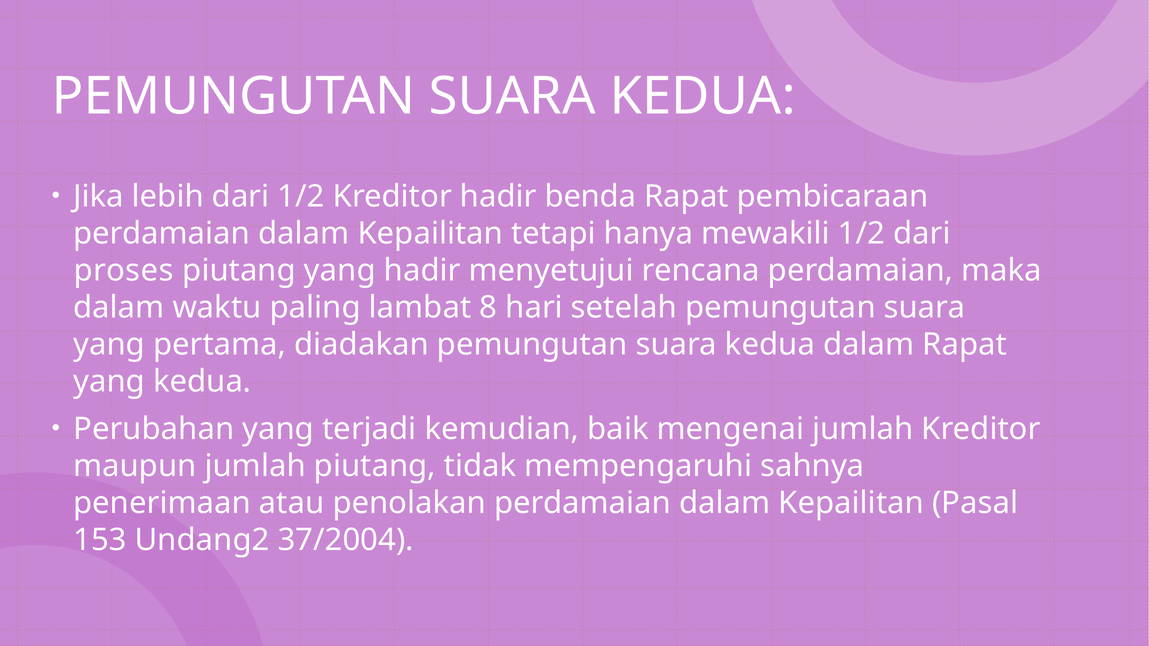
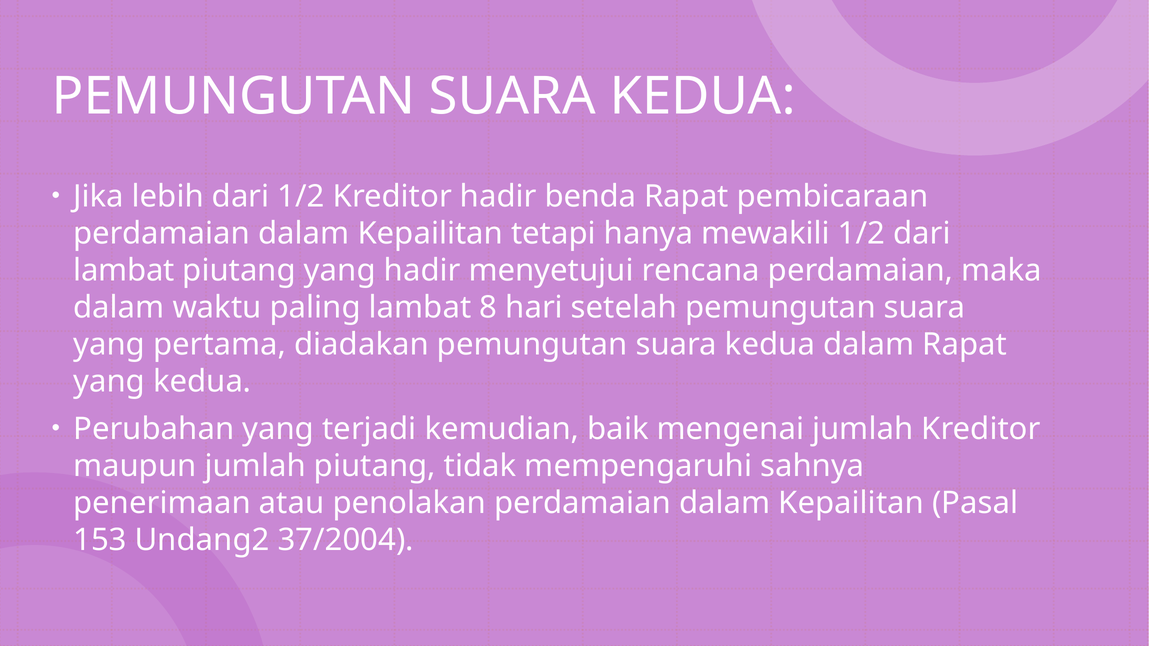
proses: proses -> lambat (124, 271)
